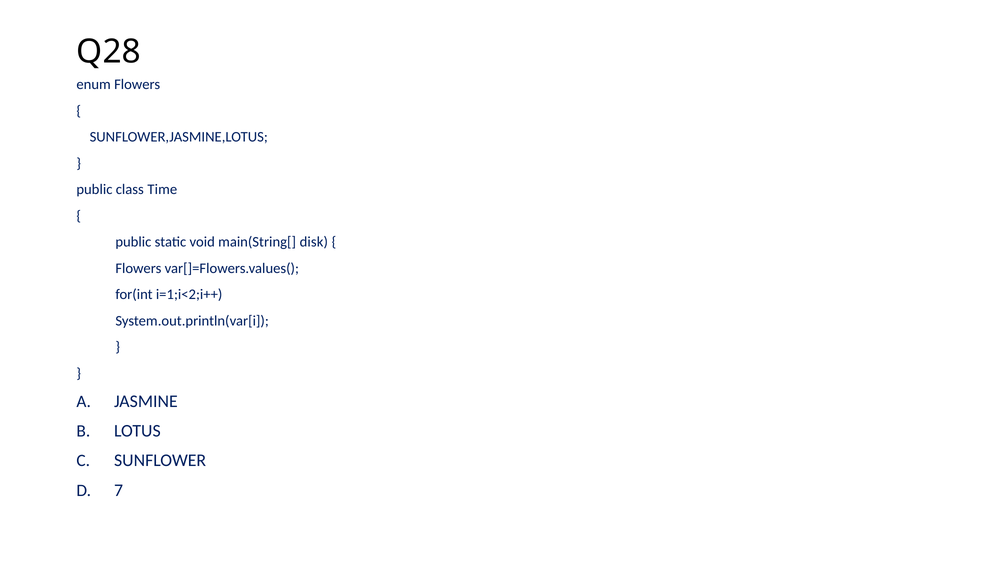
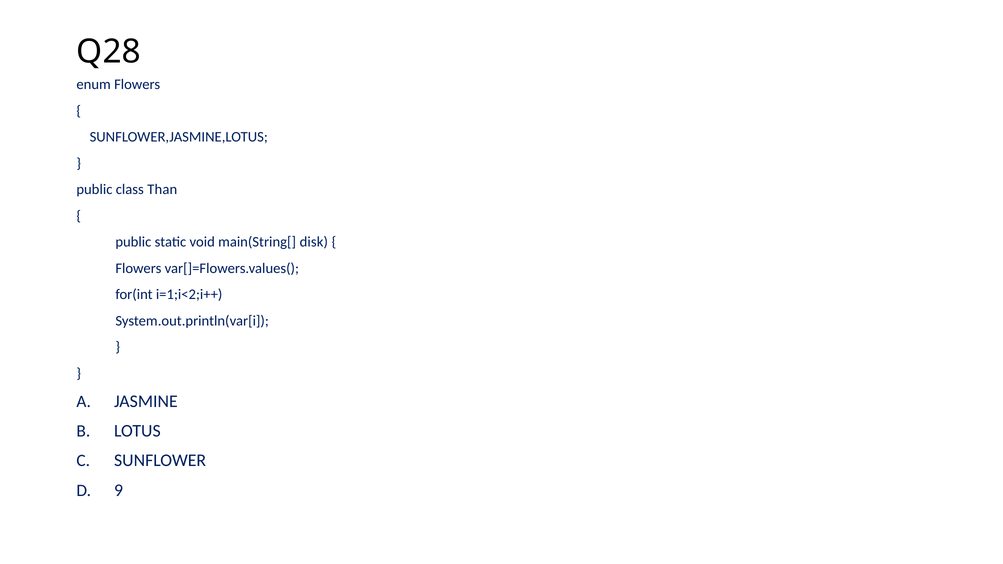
Time: Time -> Than (162, 190)
7: 7 -> 9 (119, 490)
